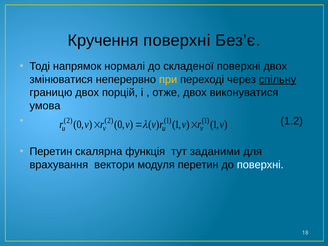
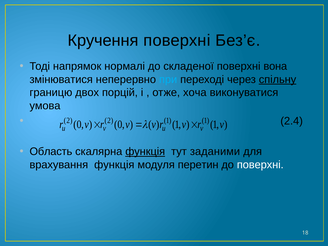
поверхні двох: двох -> вона (275, 66)
при colour: yellow -> light blue (168, 79)
отже двох: двох -> хоча (195, 93)
1.2: 1.2 -> 2.4 (292, 121)
Перетин: Перетин -> Область (51, 152)
функція underline: none -> present (145, 152)
врахування вектори: вектори -> функція (114, 165)
